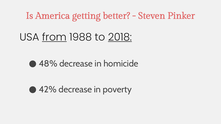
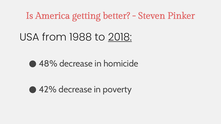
from underline: present -> none (54, 37)
